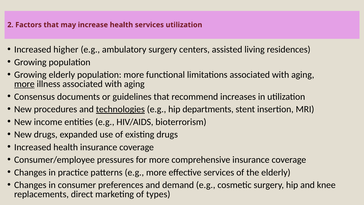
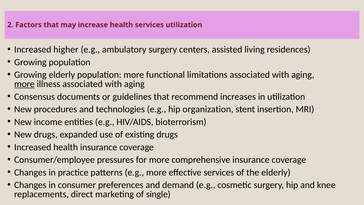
technologies underline: present -> none (120, 109)
departments: departments -> organization (208, 109)
types: types -> single (158, 194)
